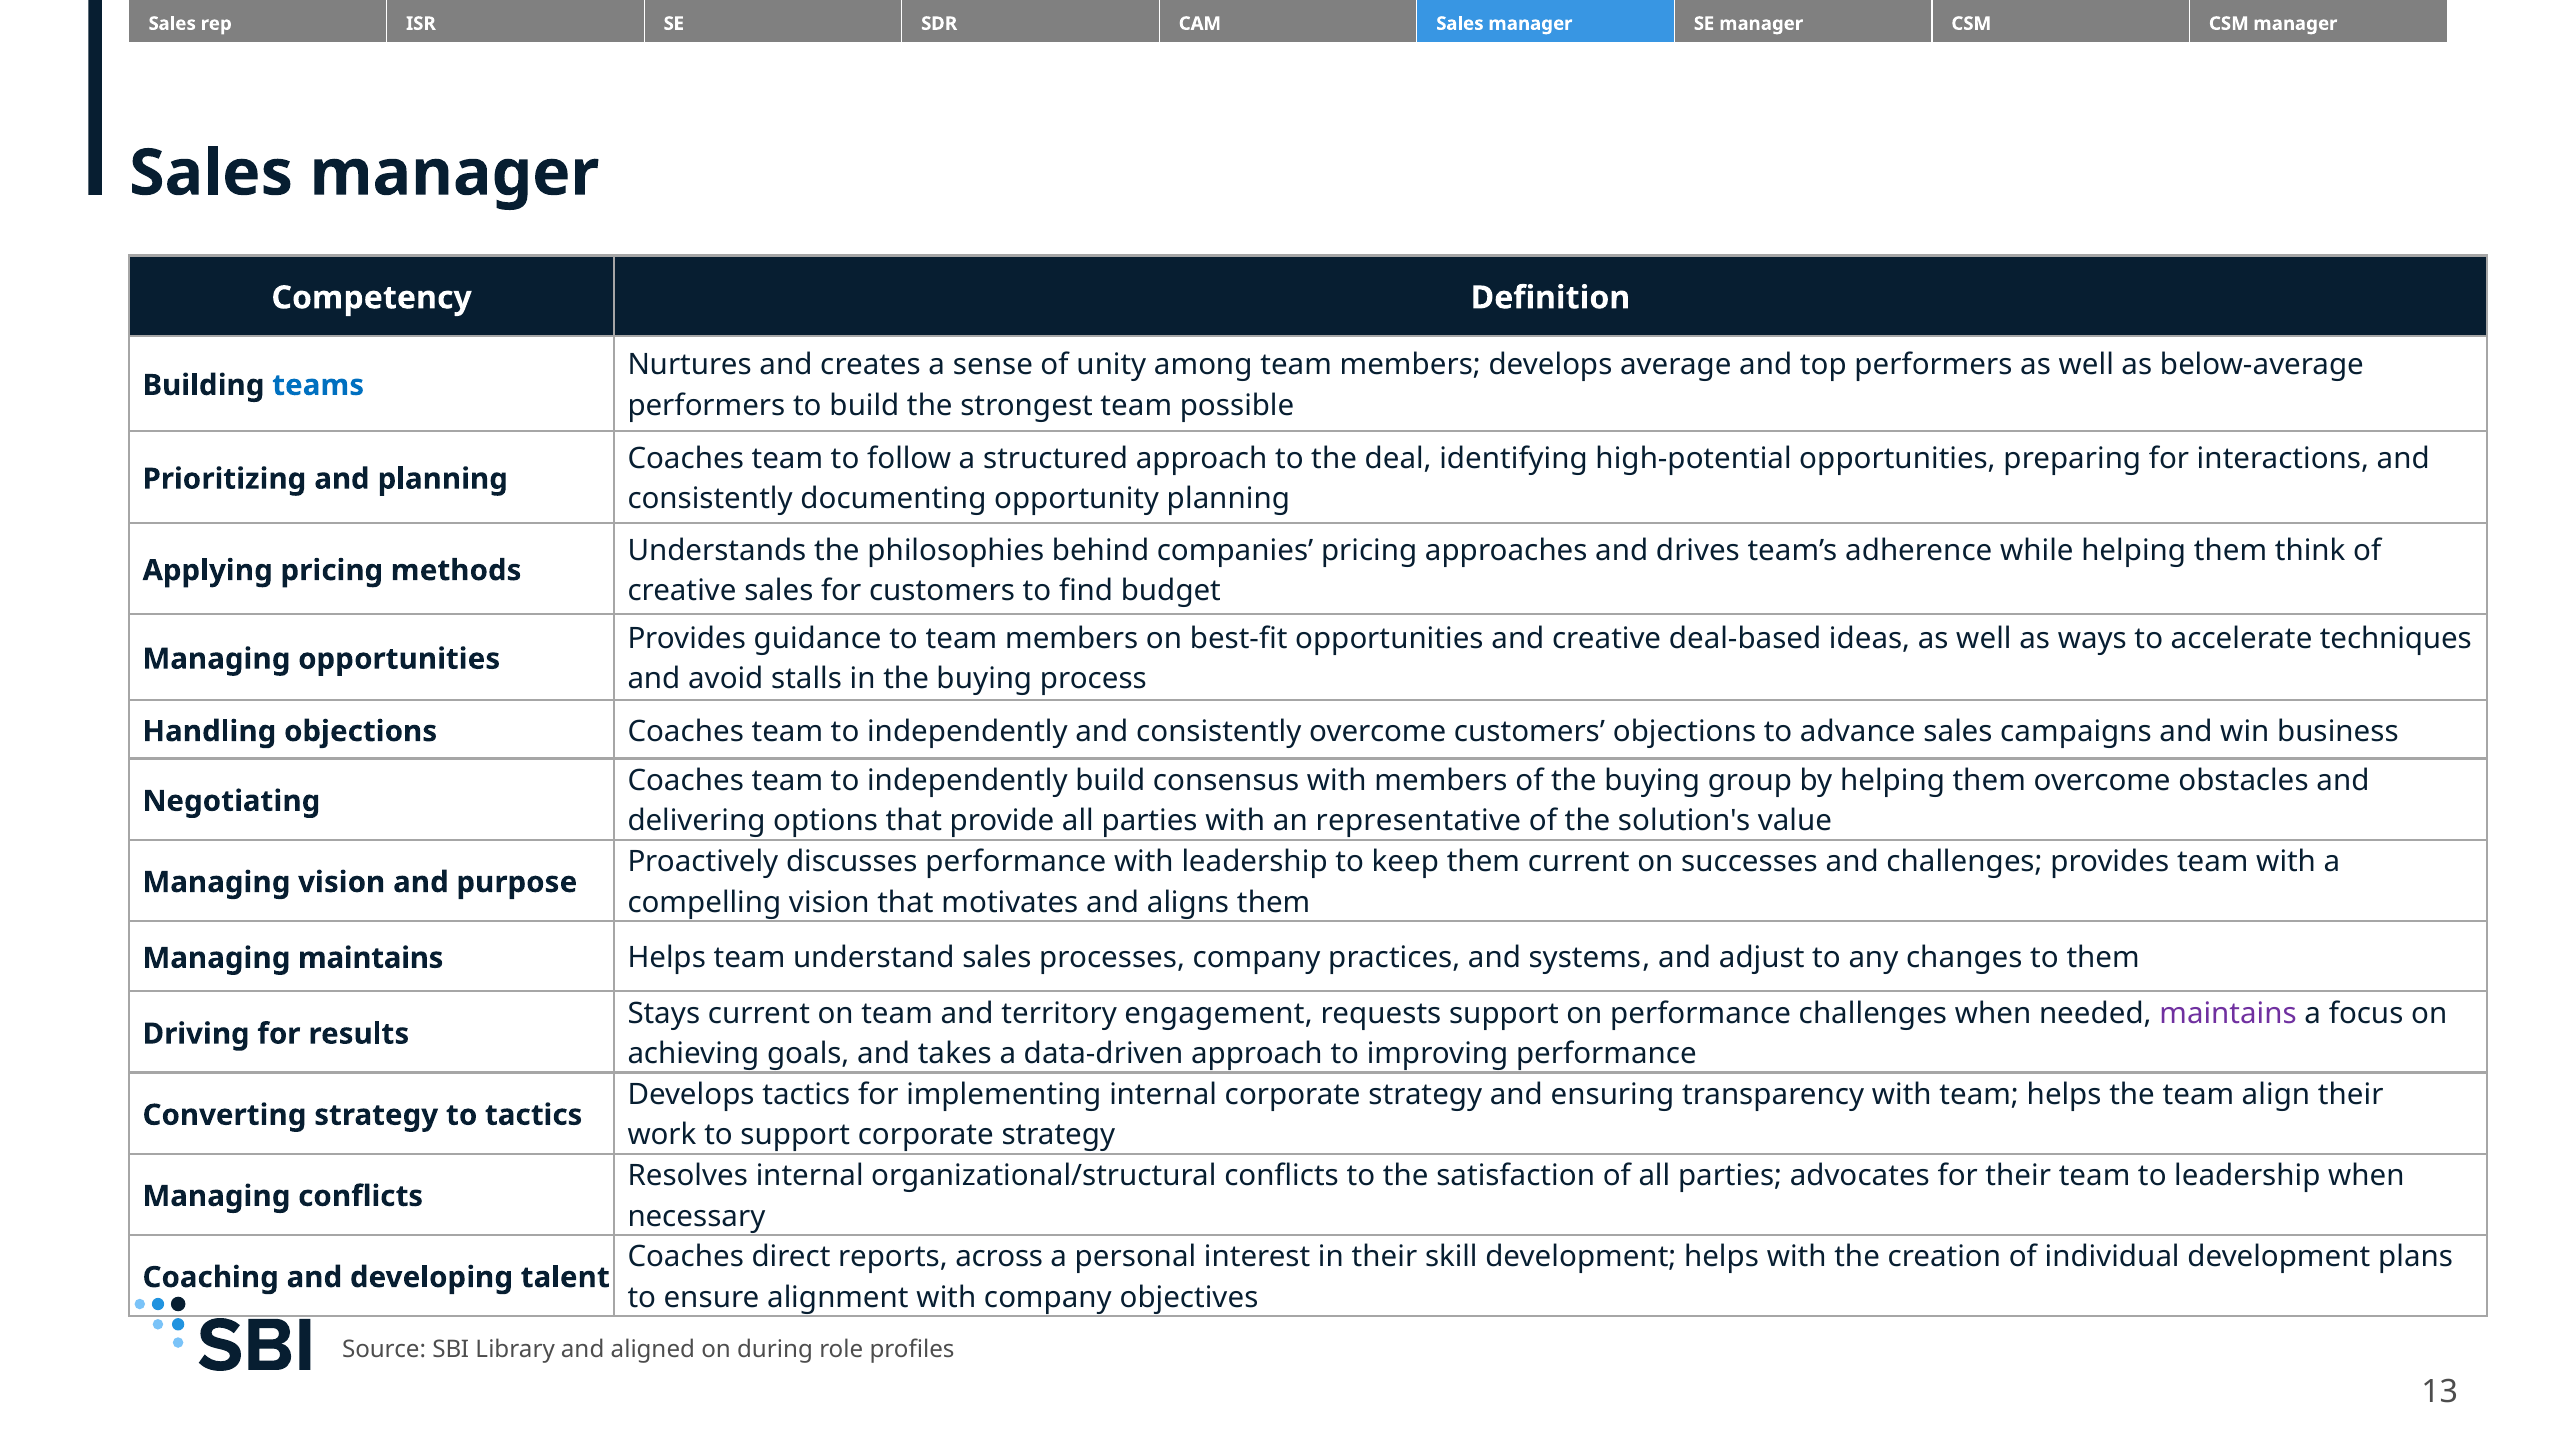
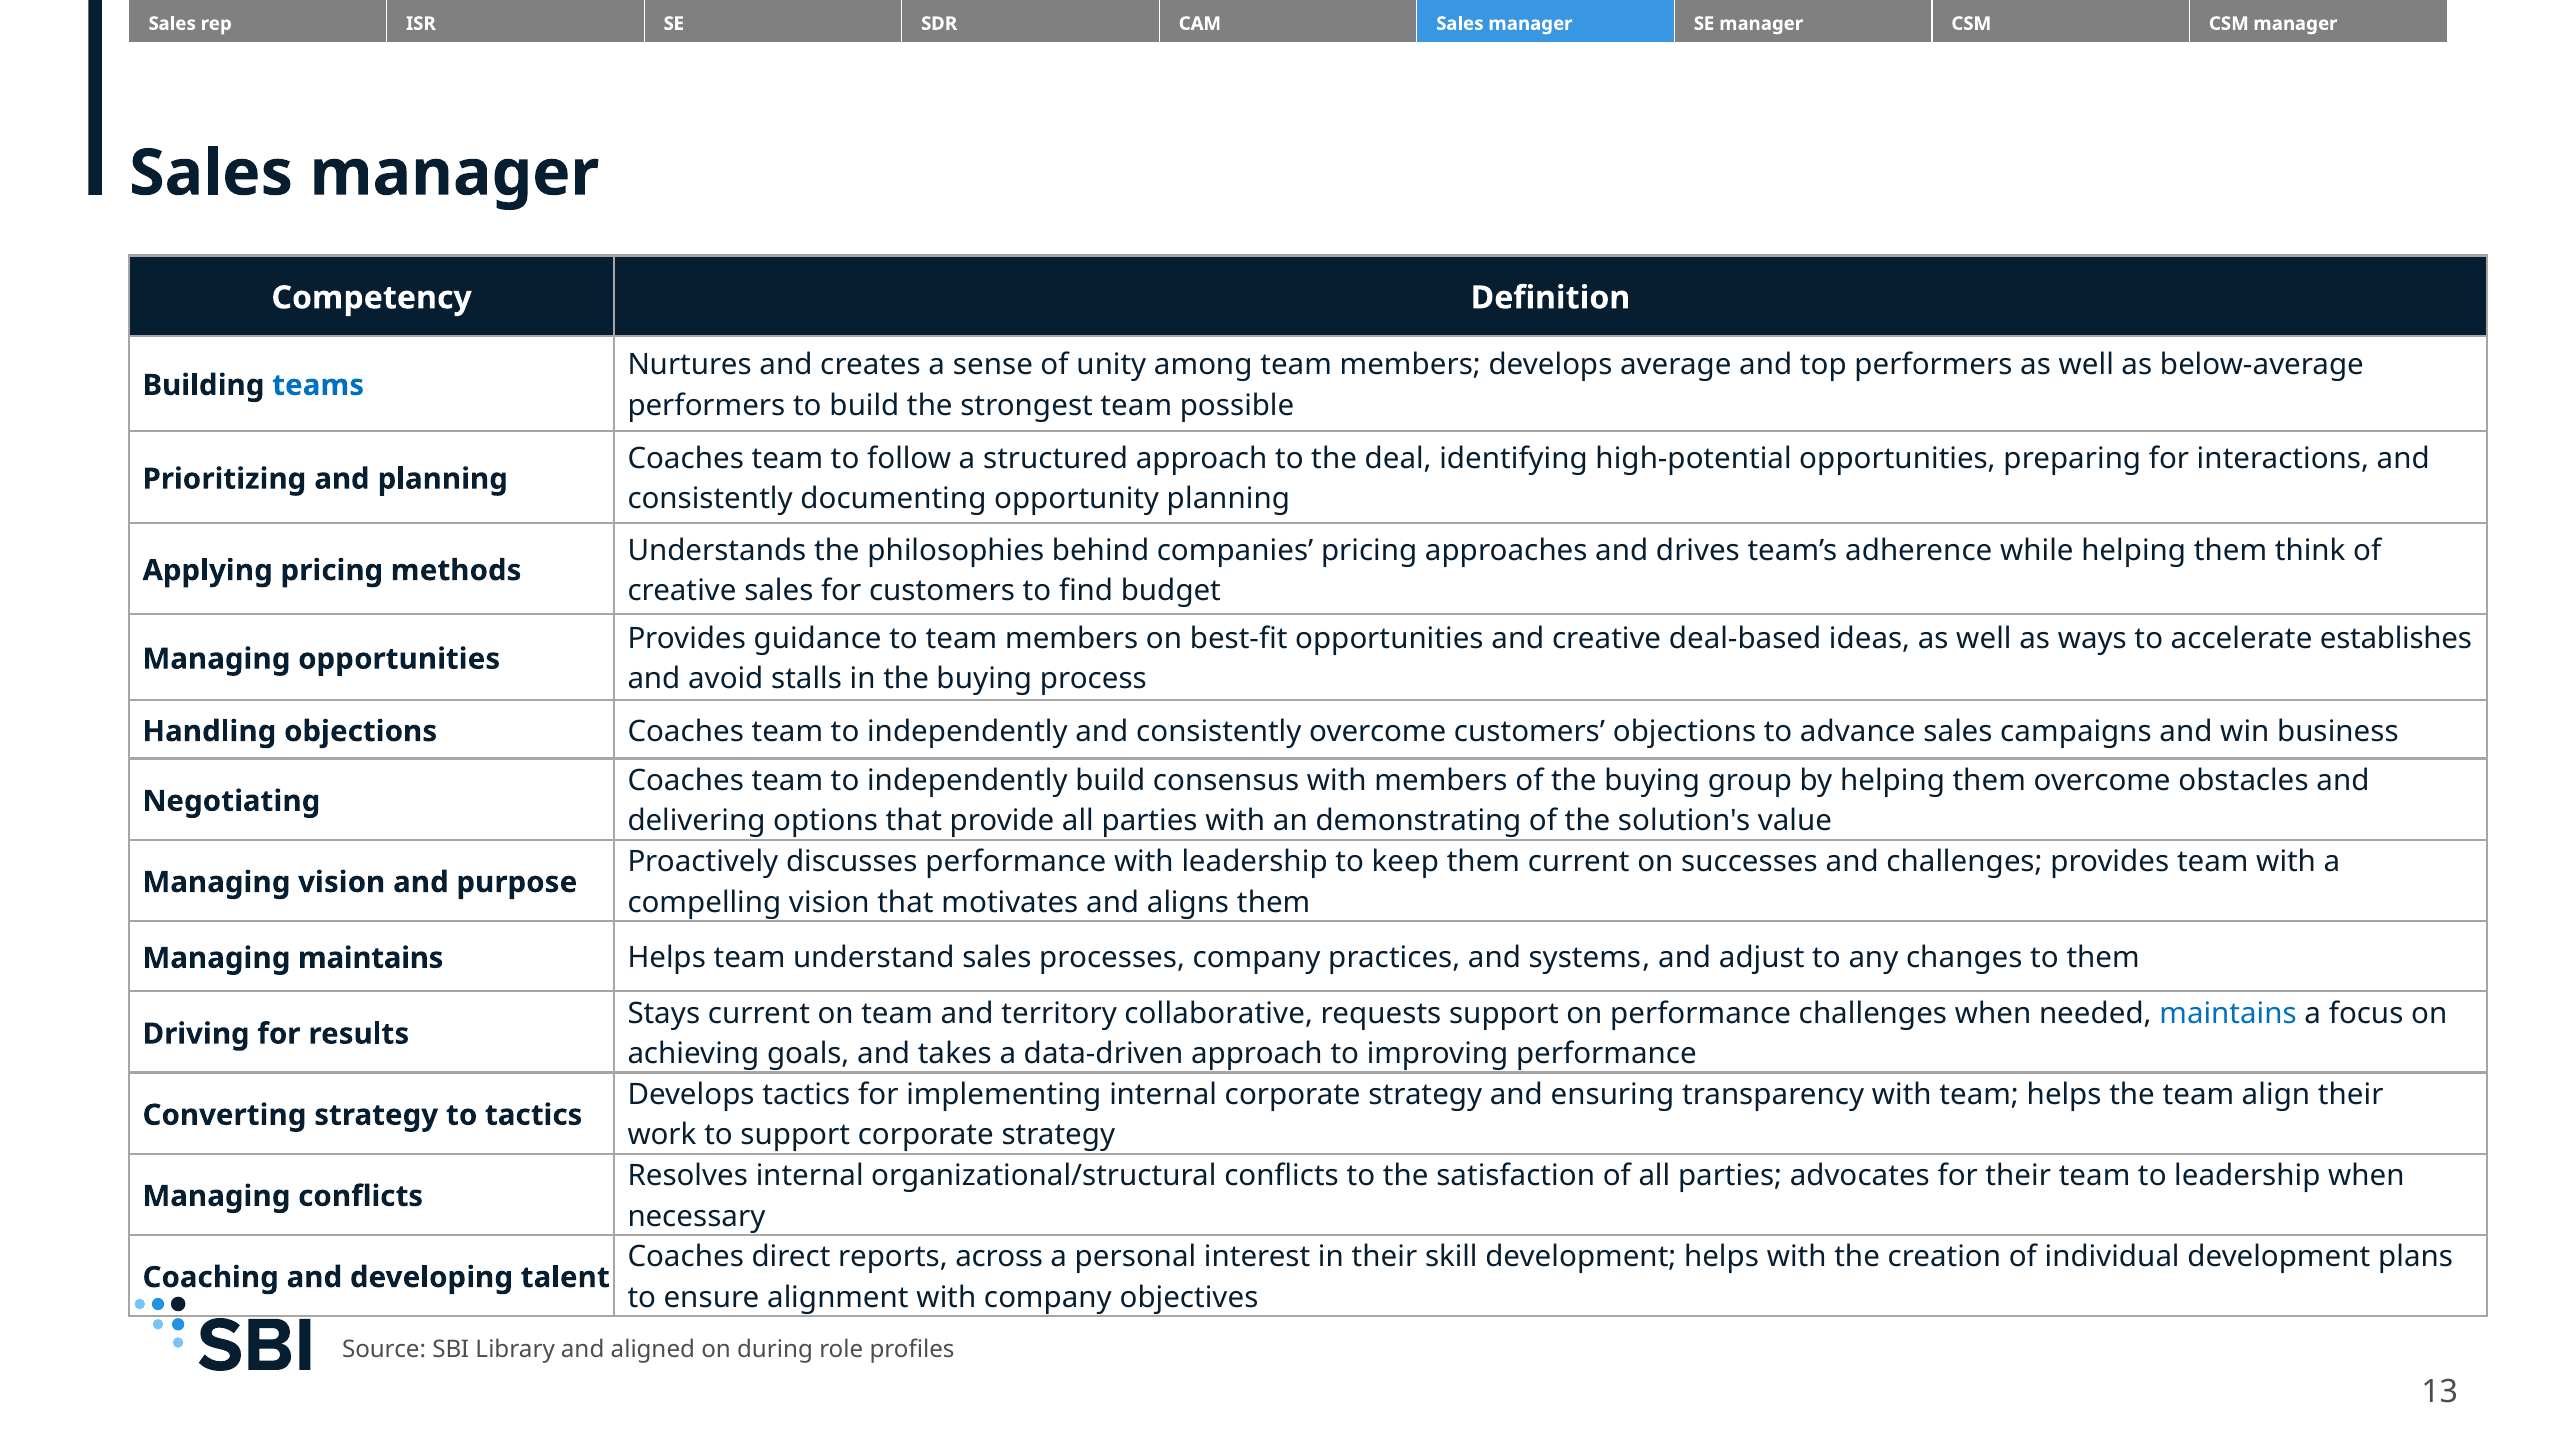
techniques: techniques -> establishes (2396, 639)
representative: representative -> demonstrating (1419, 821)
engagement: engagement -> collaborative (1219, 1014)
maintains colour: purple -> blue (2228, 1014)
